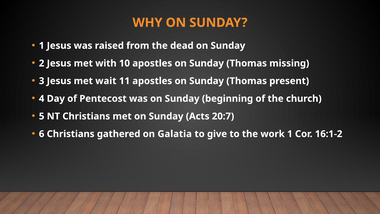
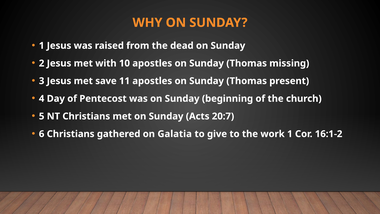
wait: wait -> save (106, 81)
